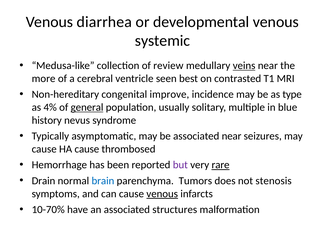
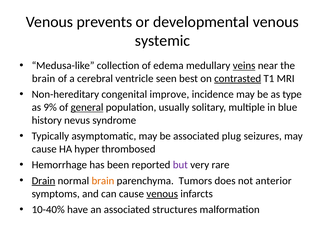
diarrhea: diarrhea -> prevents (104, 22)
review: review -> edema (168, 66)
more: more -> brain (44, 79)
contrasted underline: none -> present (238, 79)
4%: 4% -> 9% (50, 108)
associated near: near -> plug (231, 137)
HA cause: cause -> hyper (87, 150)
rare underline: present -> none (221, 165)
Drain underline: none -> present (43, 181)
brain colour: blue -> orange (103, 181)
stenosis: stenosis -> anterior (274, 181)
10-70%: 10-70% -> 10-40% (48, 210)
